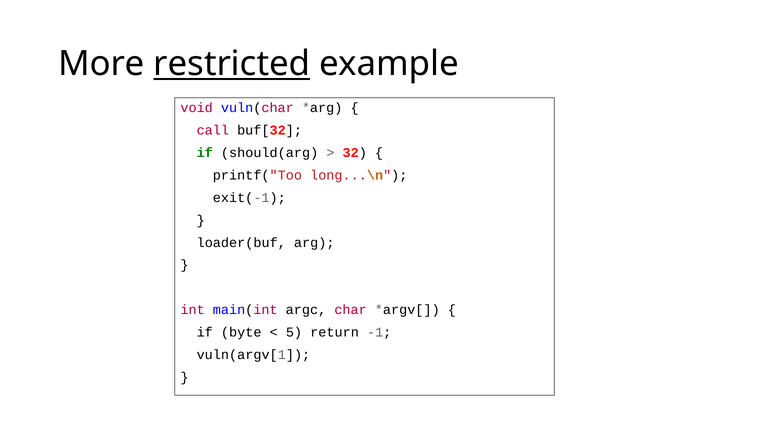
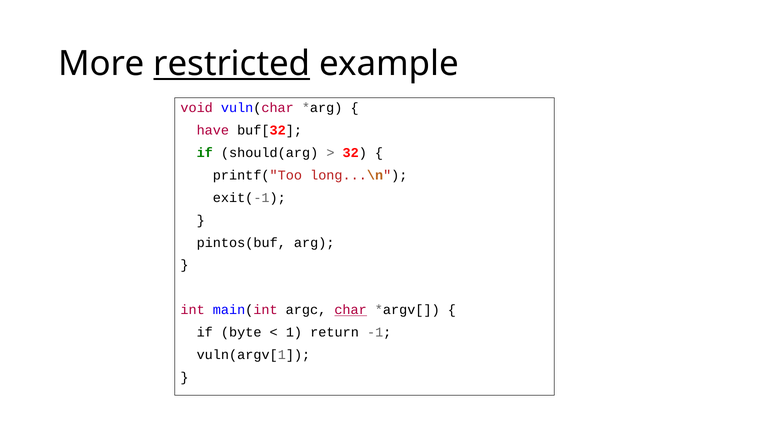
call: call -> have (213, 130)
loader(buf: loader(buf -> pintos(buf (241, 243)
char underline: none -> present (351, 310)
5: 5 -> 1 (294, 333)
